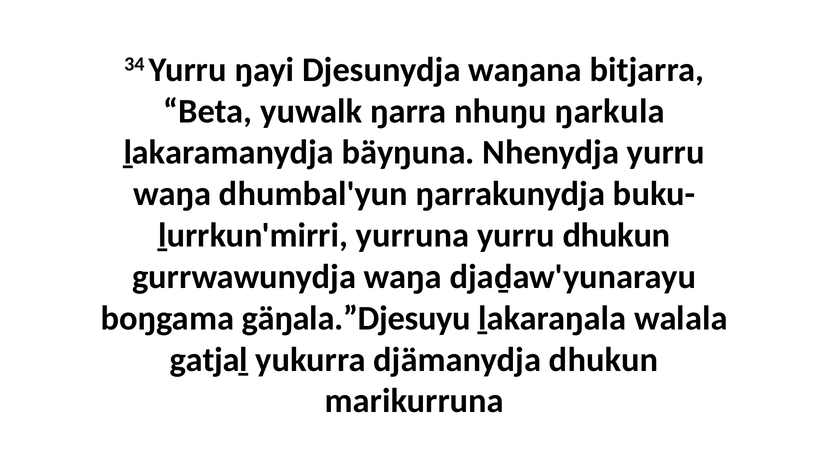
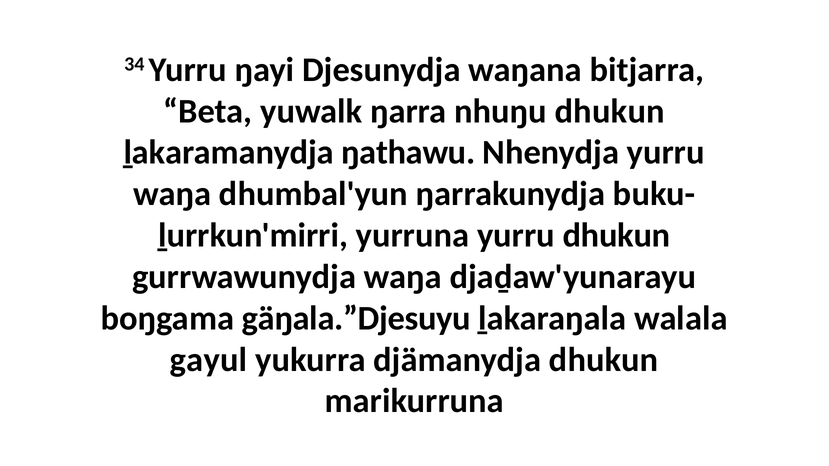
nhuŋu ŋarkula: ŋarkula -> dhukun (610, 111)
bäyŋuna: bäyŋuna -> ŋathawu (408, 153)
gatjaḻ: gatjaḻ -> gayul (209, 360)
